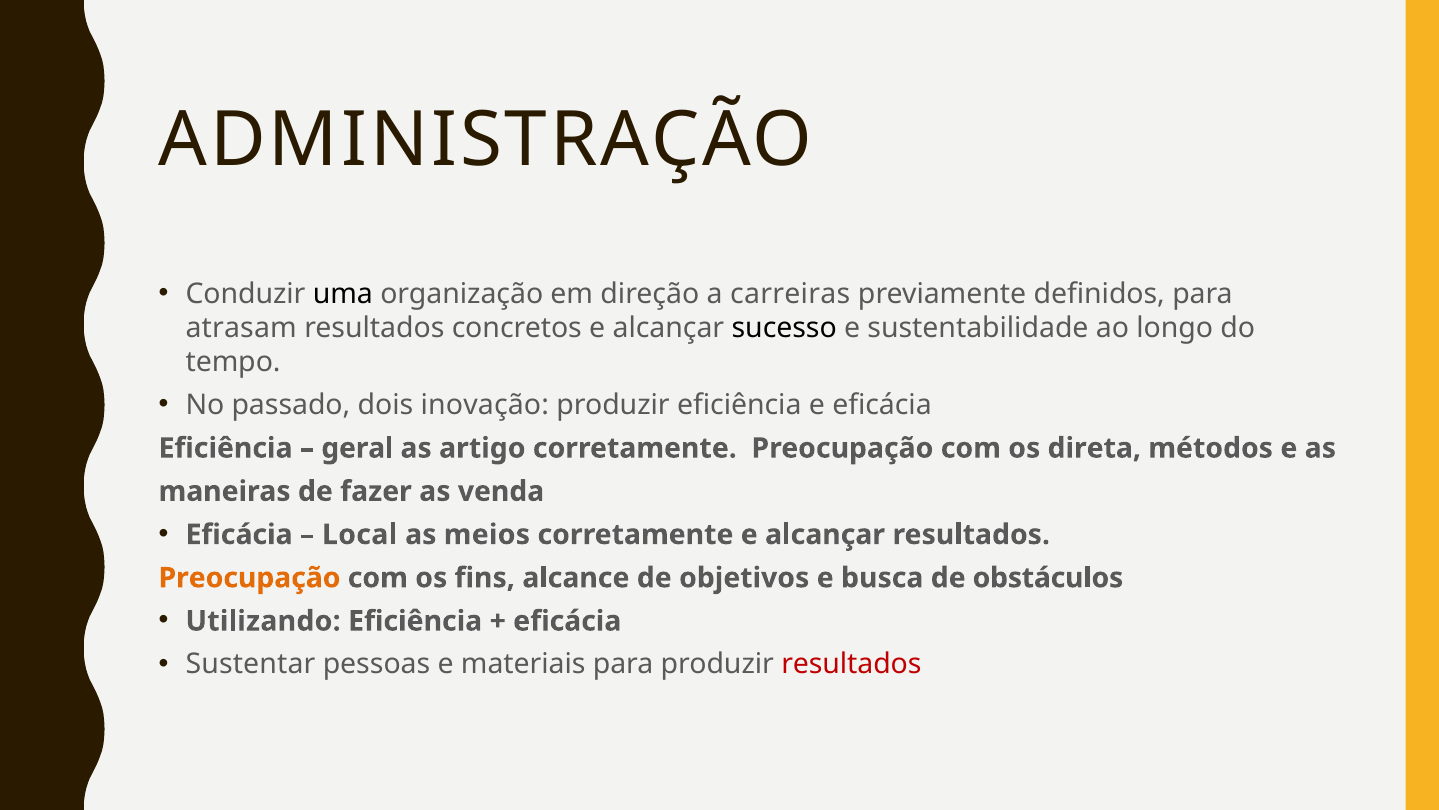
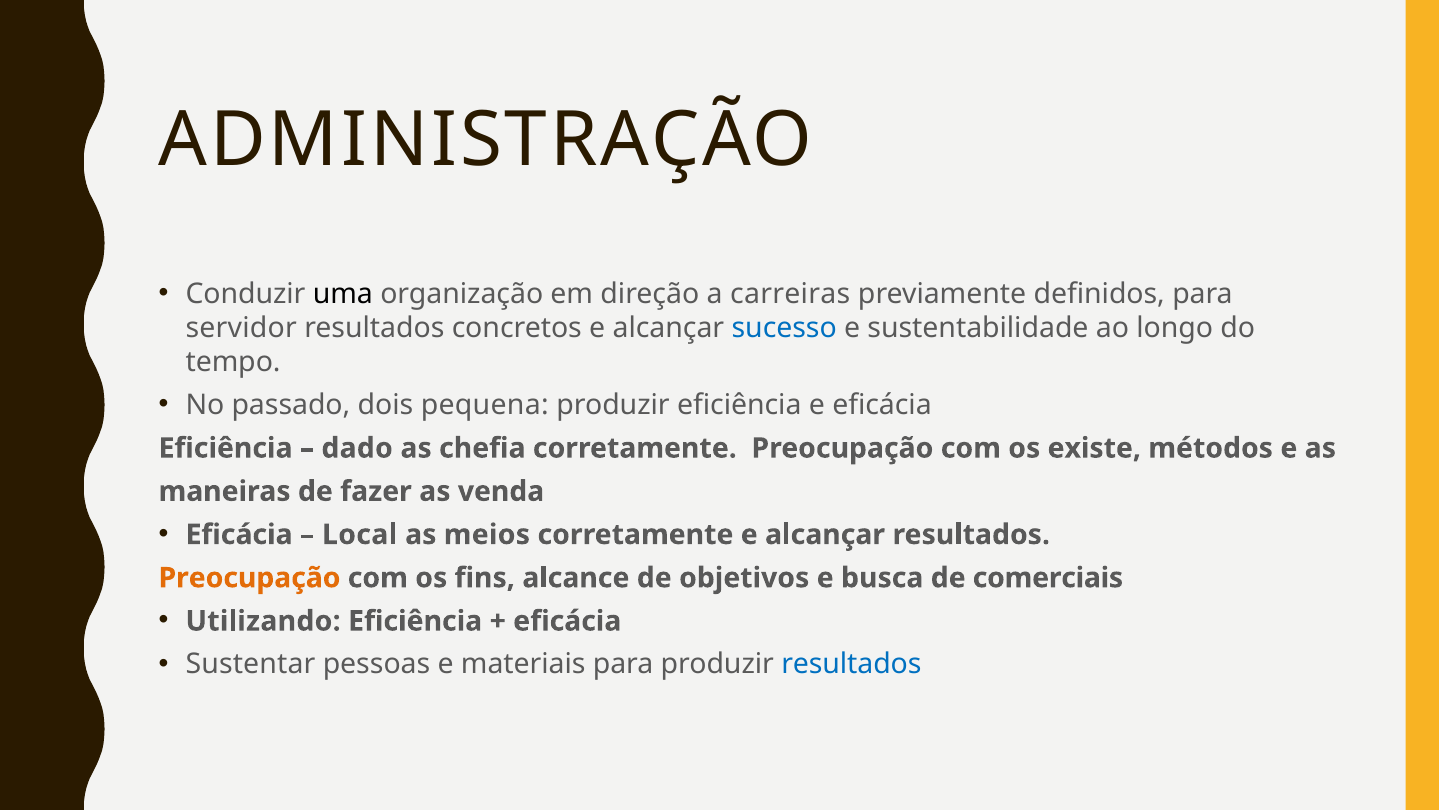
atrasam: atrasam -> servidor (241, 328)
sucesso colour: black -> blue (784, 328)
inovação: inovação -> pequena (485, 405)
geral: geral -> dado (357, 448)
artigo: artigo -> chefia (482, 448)
direta: direta -> existe (1094, 448)
obstáculos: obstáculos -> comerciais (1048, 578)
resultados colour: red -> blue (851, 664)
